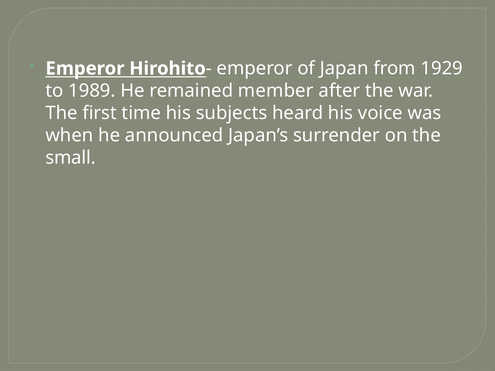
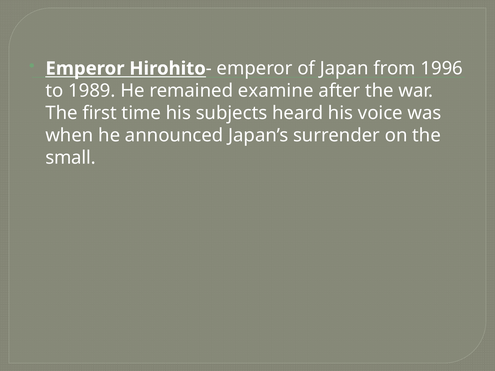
1929: 1929 -> 1996 (442, 69)
member: member -> examine (276, 91)
